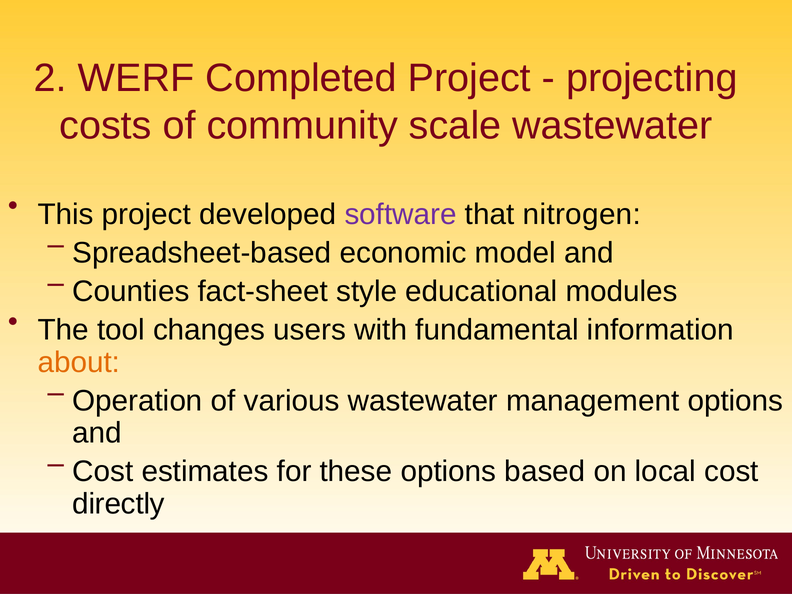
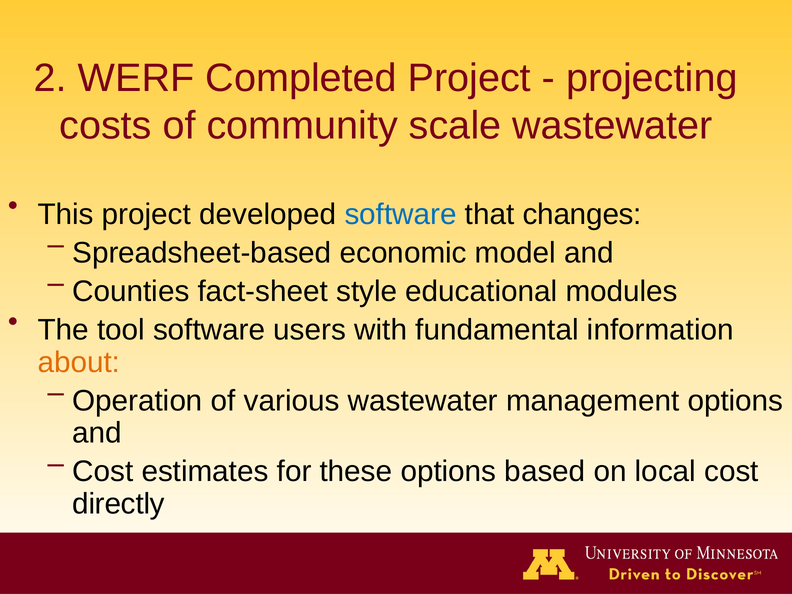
software colour: purple -> blue (401, 214)
nitrogen: nitrogen -> changes (582, 214)
tool changes: changes -> software (209, 330)
